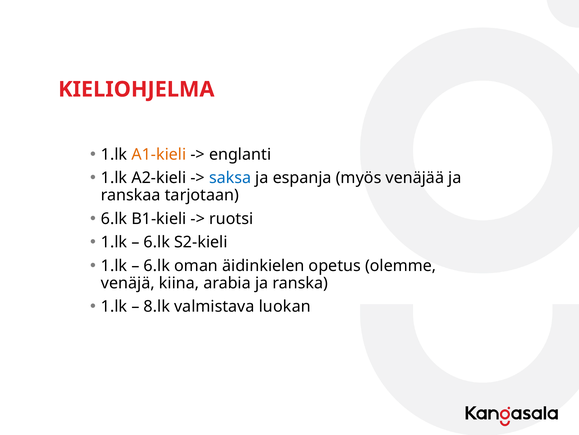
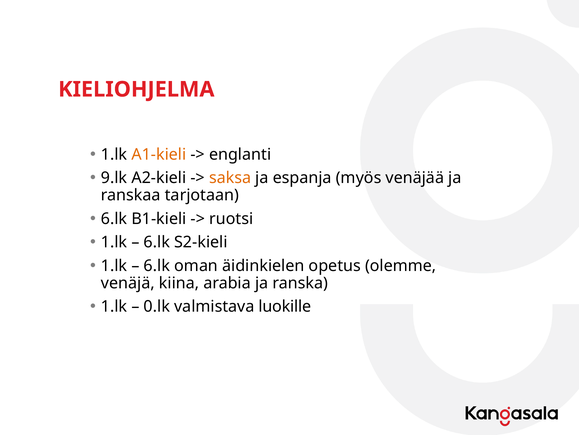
1.lk: 1.lk -> 9.lk (114, 178)
saksa colour: blue -> orange (230, 178)
8.lk: 8.lk -> 0.lk (157, 306)
luokan: luokan -> luokille (285, 306)
